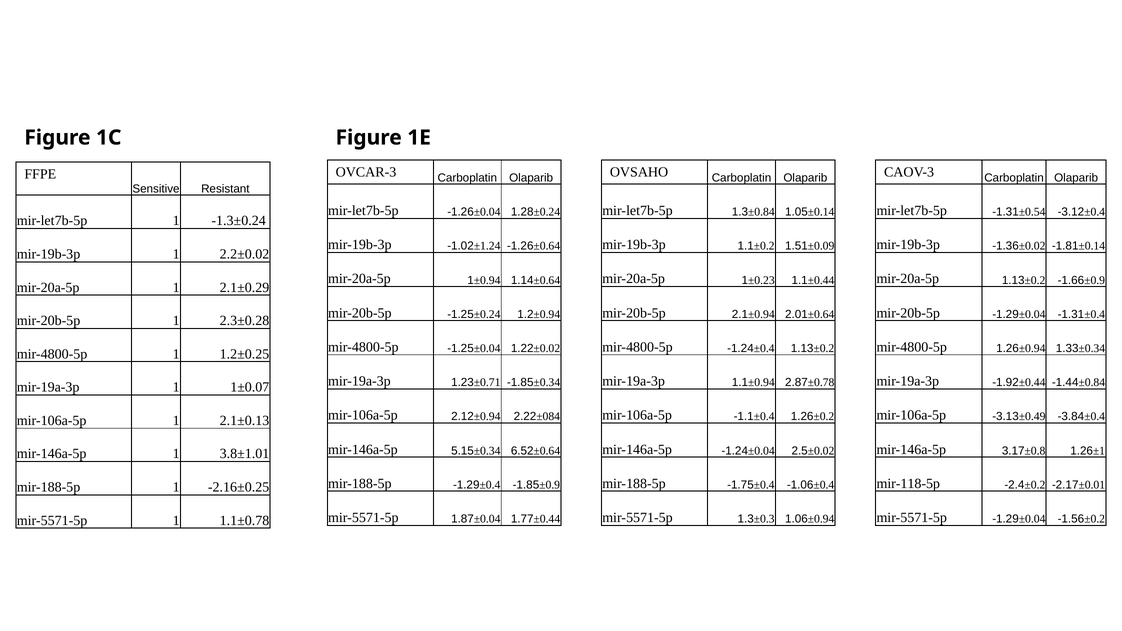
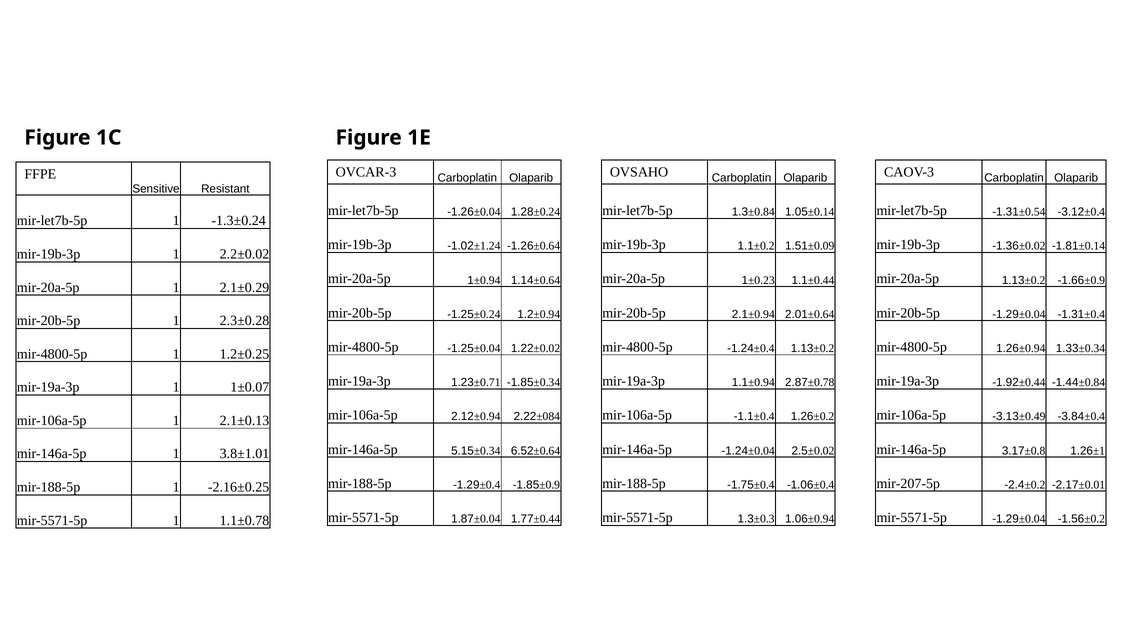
mir-118-5p: mir-118-5p -> mir-207-5p (908, 484)
